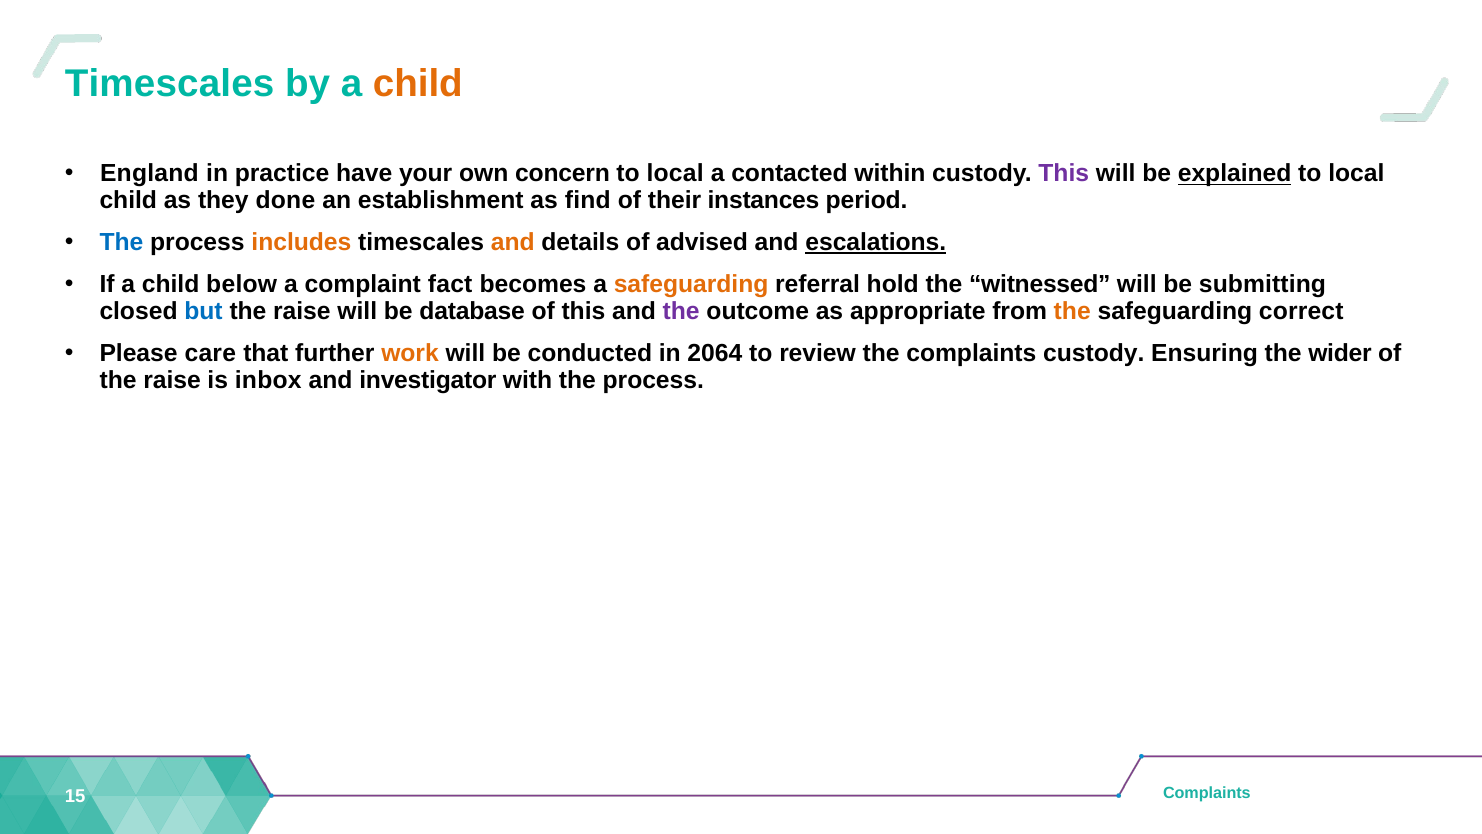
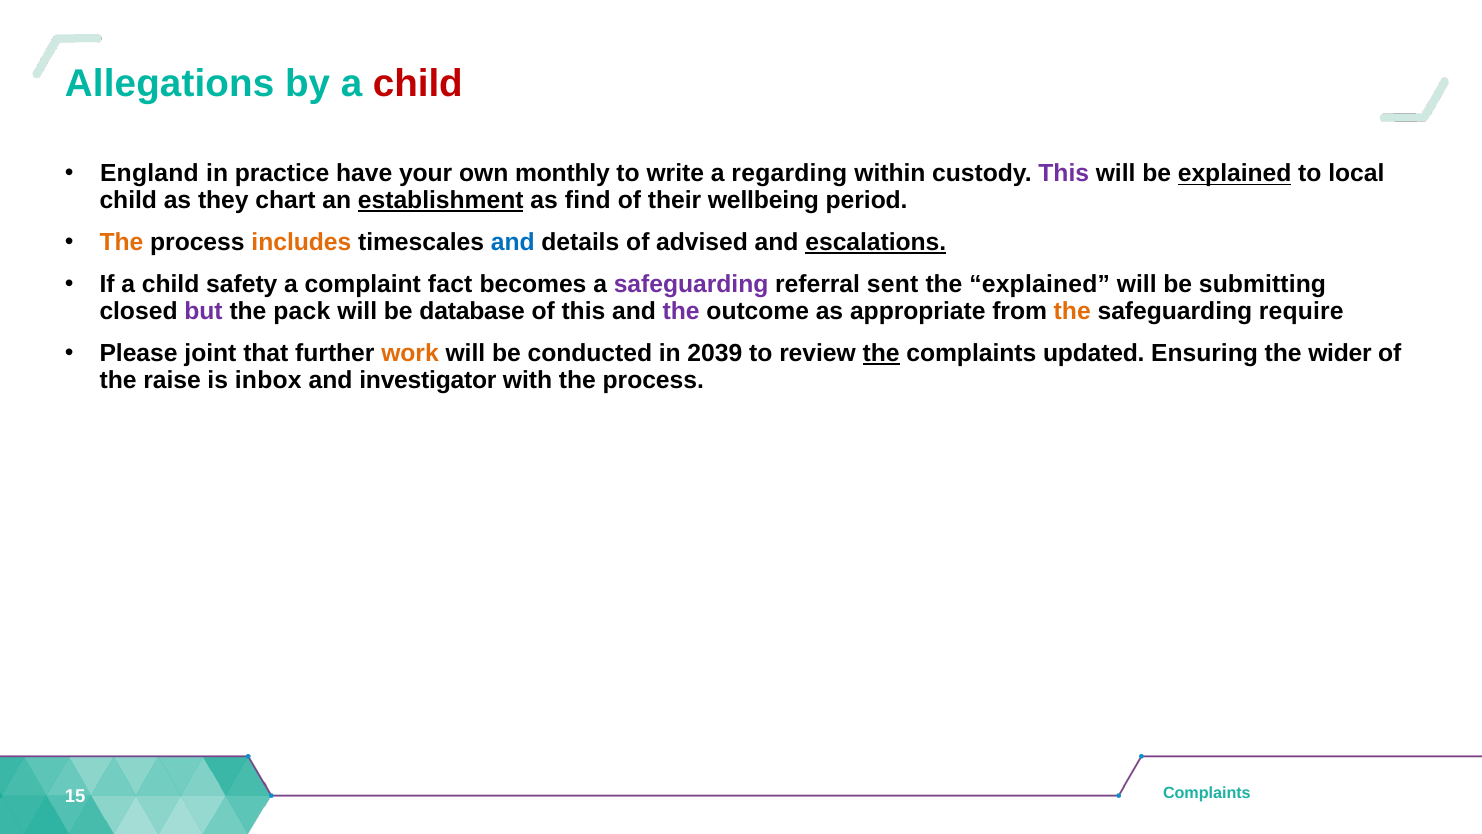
Timescales: Timescales -> Allegations (170, 83)
child colour: orange -> red (418, 83)
concern: concern -> monthly (562, 174)
local: local -> write (675, 174)
contacted: contacted -> regarding (789, 174)
done: done -> chart (286, 200)
establishment underline: none -> present (441, 200)
instances: instances -> wellbeing (763, 200)
The colour: blue -> orange (122, 242)
and colour: orange -> blue (513, 242)
below: below -> safety (242, 284)
safeguarding colour: orange -> purple (691, 284)
hold: hold -> sent (893, 284)
the witnessed: witnessed -> explained (1040, 284)
but colour: blue -> purple (203, 311)
raise: raise -> pack (302, 311)
correct: correct -> require (1301, 311)
care: care -> joint (210, 353)
2064: 2064 -> 2039 (715, 353)
the underline: none -> present (881, 353)
complaints custody: custody -> updated (1094, 353)
